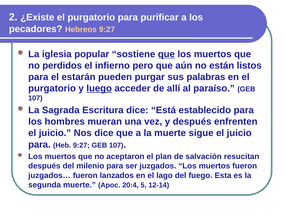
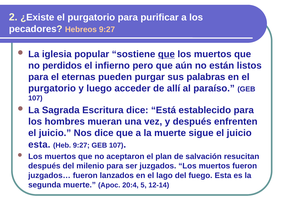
estarán: estarán -> eternas (79, 77)
luego underline: present -> none (99, 89)
para: para -> esta (39, 145)
